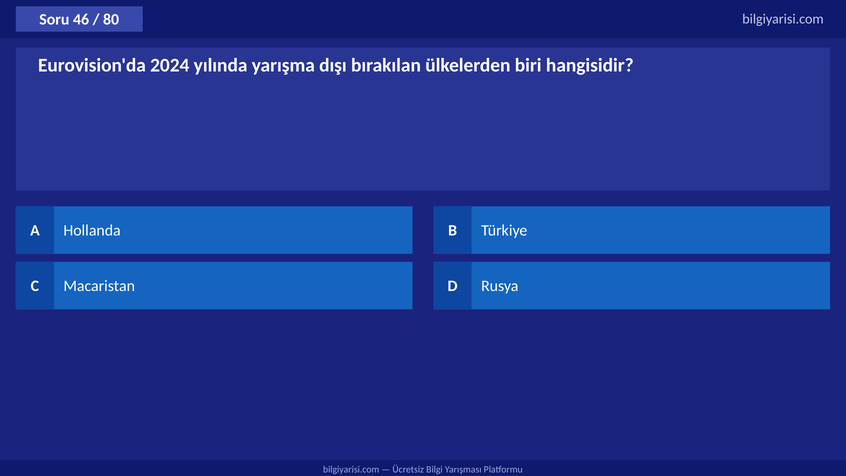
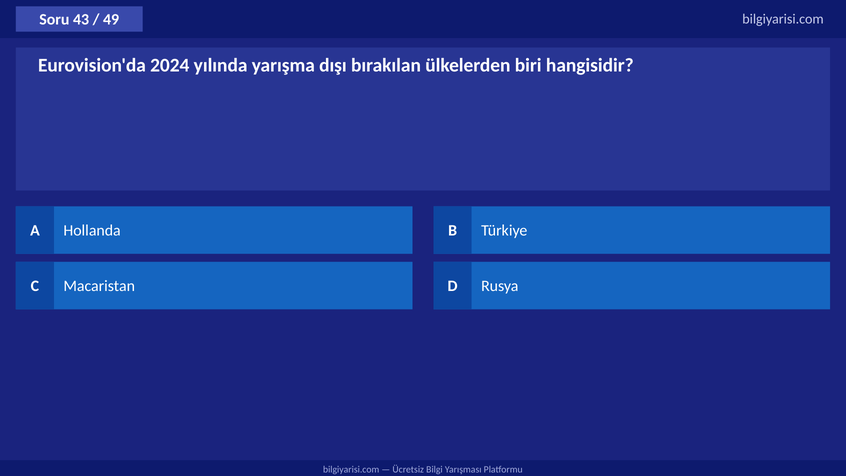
46: 46 -> 43 (81, 19)
80: 80 -> 49 (111, 19)
